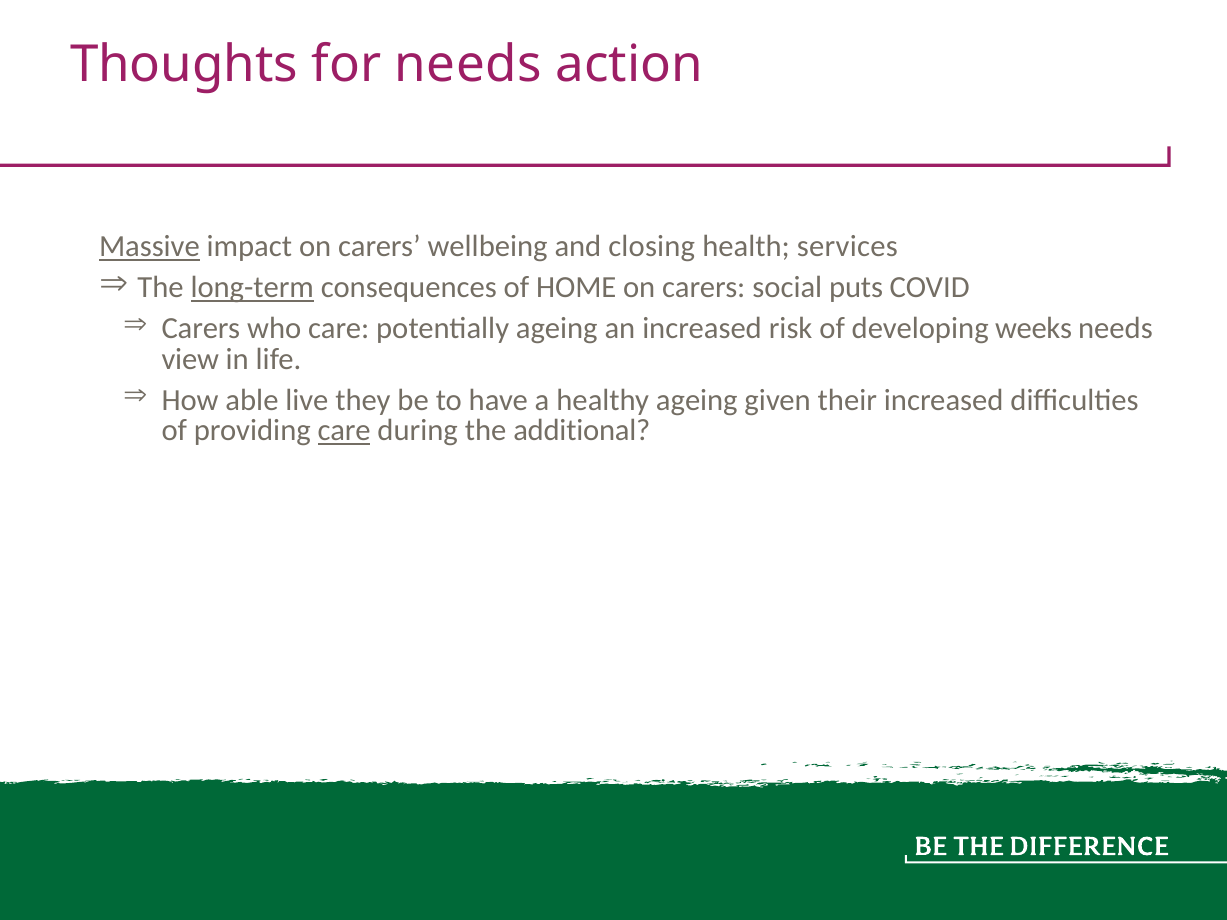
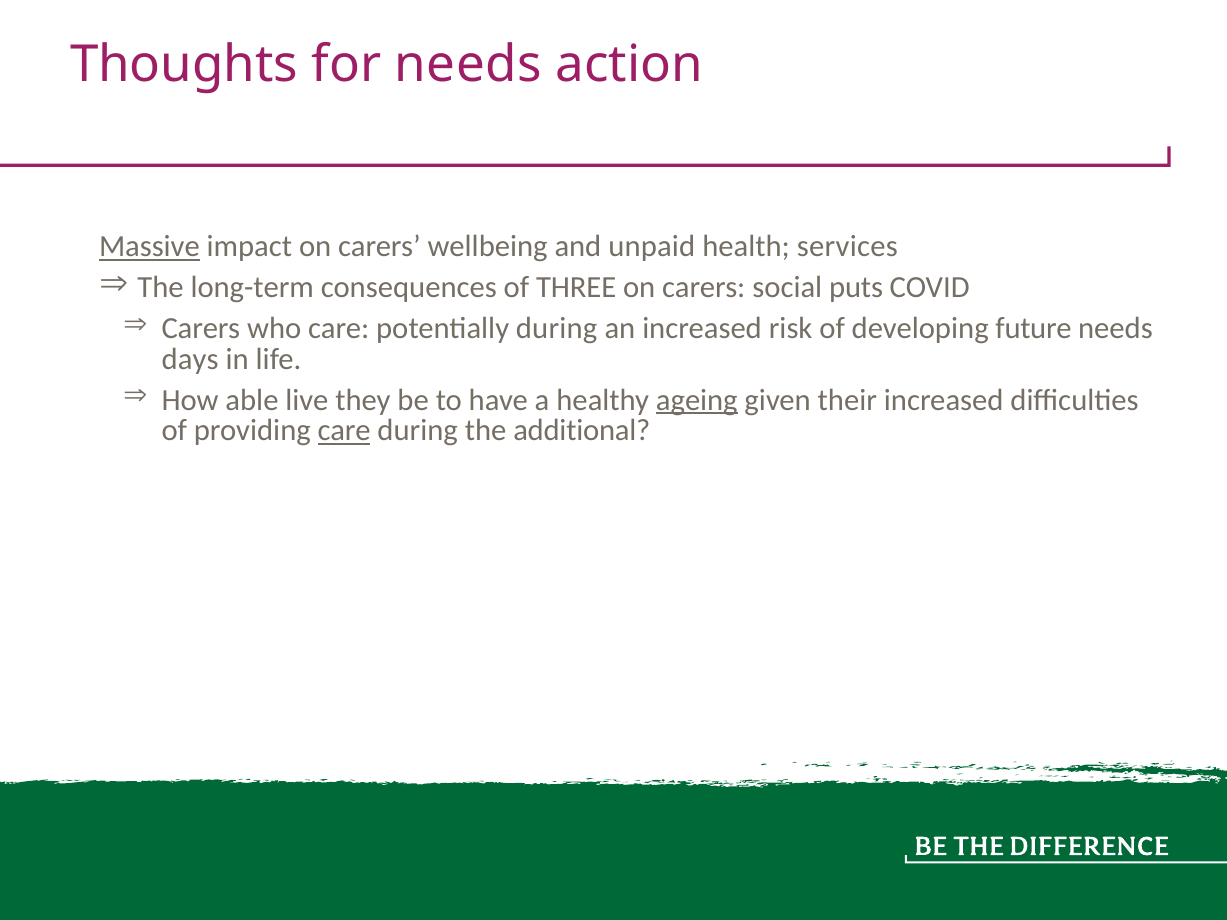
closing: closing -> unpaid (652, 247)
long-term underline: present -> none (252, 287)
HOME: HOME -> THREE (576, 287)
potentially ageing: ageing -> during (557, 328)
weeks: weeks -> future (1034, 328)
view: view -> days (190, 359)
ageing underline: none -> present (697, 400)
